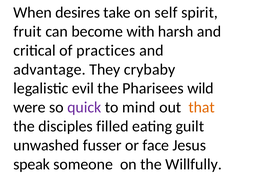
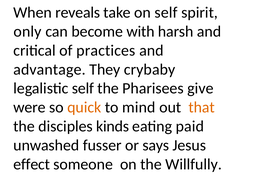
desires: desires -> reveals (78, 13)
fruit: fruit -> only (28, 32)
legalistic evil: evil -> self (83, 88)
wild: wild -> give (200, 88)
quick colour: purple -> orange (84, 107)
filled: filled -> kinds (113, 126)
guilt: guilt -> paid (190, 126)
face: face -> says (156, 145)
speak: speak -> effect (32, 164)
